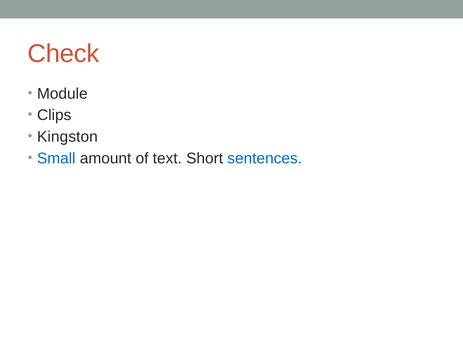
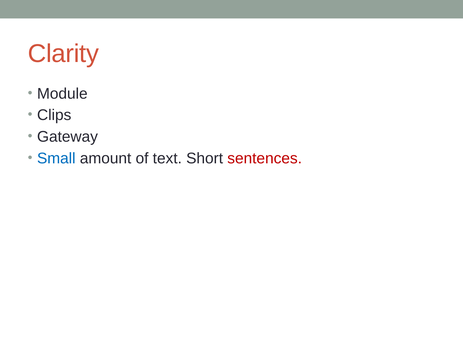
Check: Check -> Clarity (63, 54)
Kingston: Kingston -> Gateway (67, 137)
sentences colour: blue -> red (265, 158)
